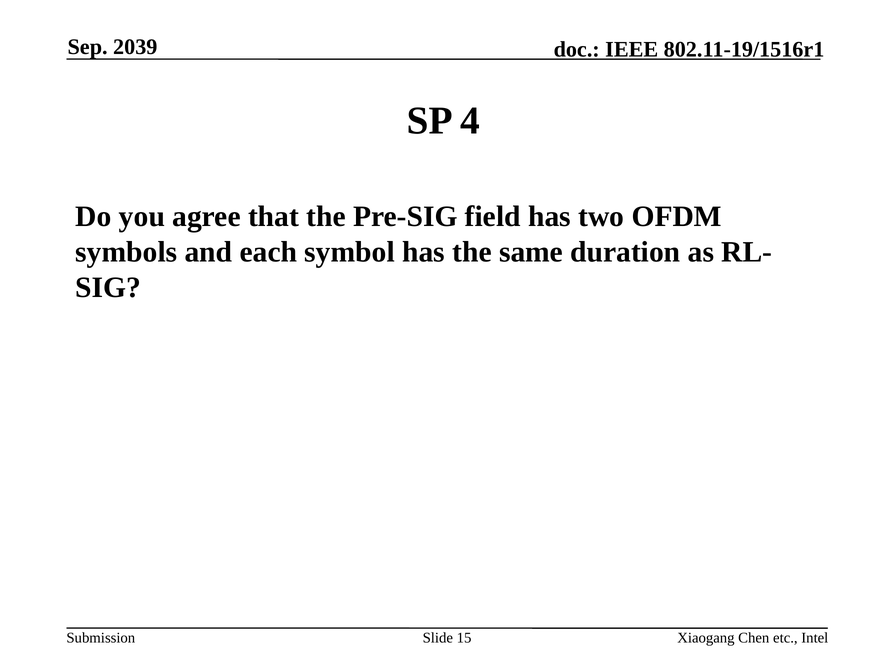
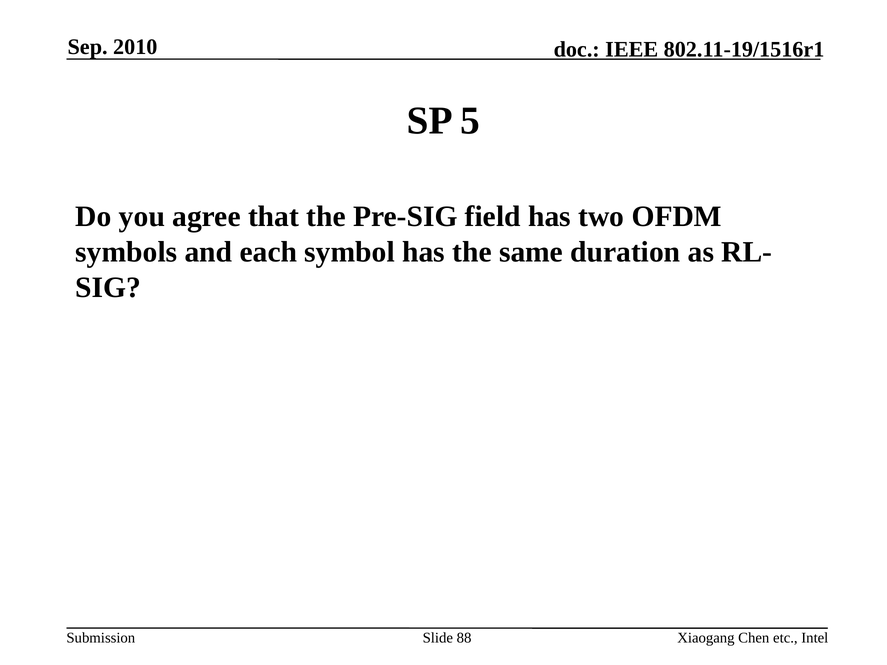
2039: 2039 -> 2010 (135, 47)
4: 4 -> 5 (470, 121)
15: 15 -> 88 (464, 638)
